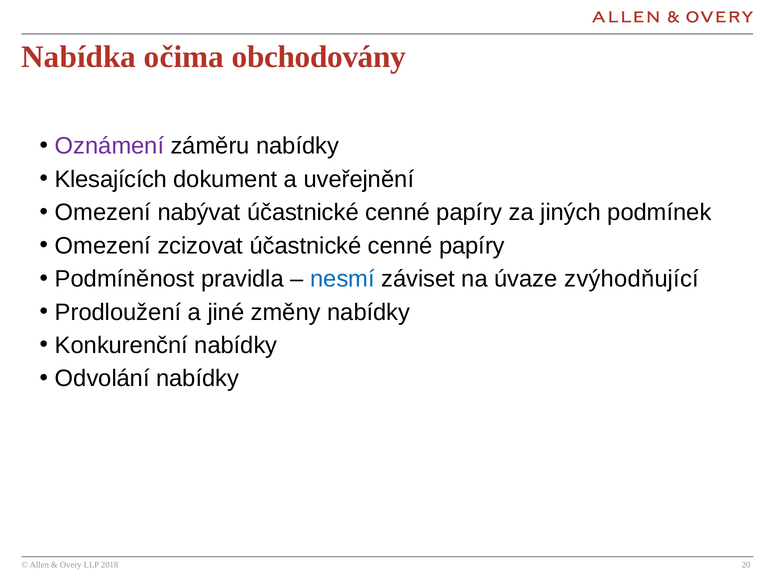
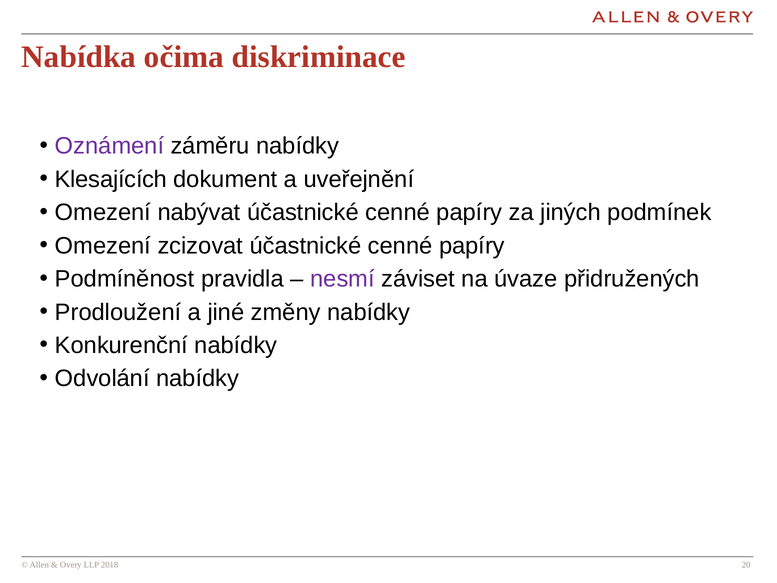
obchodovány: obchodovány -> diskriminace (319, 57)
nesmí colour: blue -> purple (342, 279)
zvýhodňující: zvýhodňující -> přidružených (632, 279)
